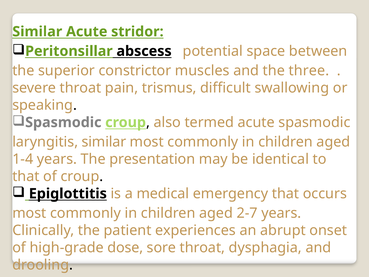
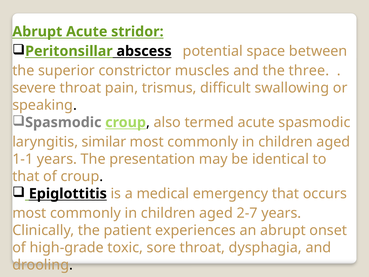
Similar: Similar -> Abrupt (37, 32)
1-4: 1-4 -> 1-1 (23, 159)
dose: dose -> toxic (125, 247)
